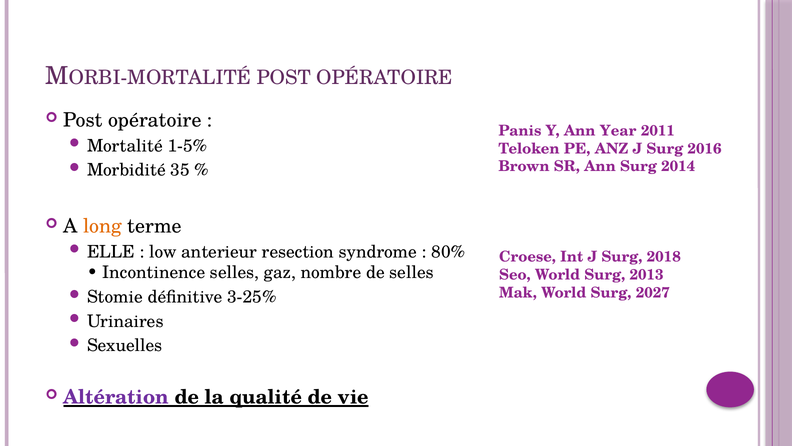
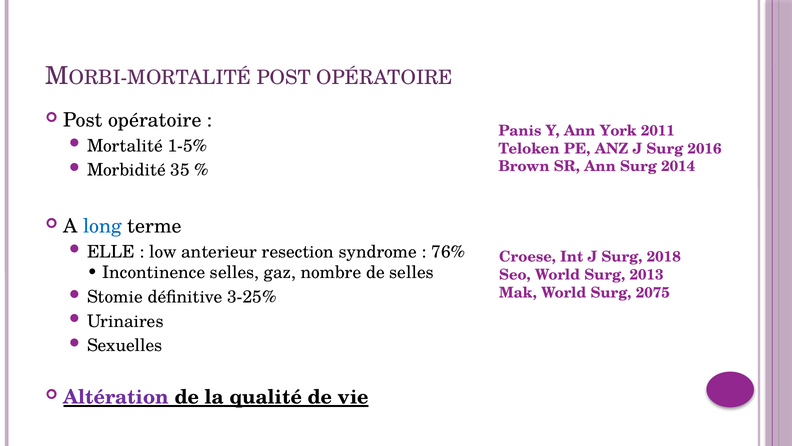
Year: Year -> York (618, 131)
long colour: orange -> blue (102, 226)
80%: 80% -> 76% (448, 252)
2027: 2027 -> 2075 (653, 292)
